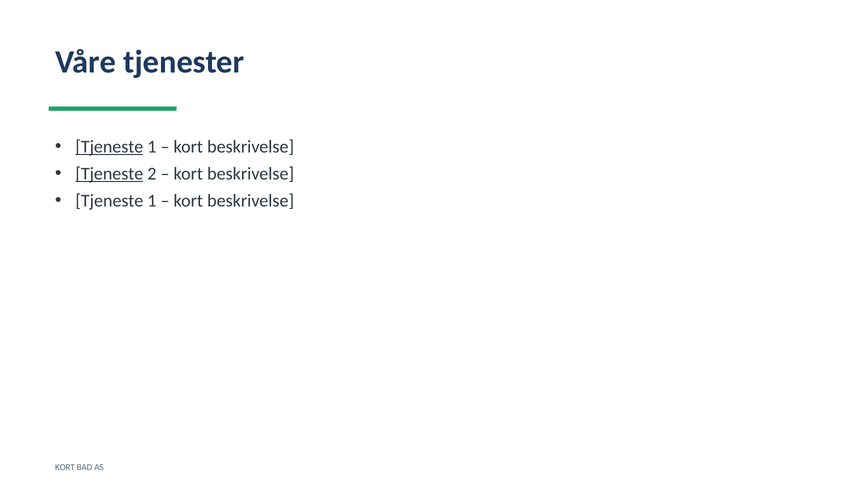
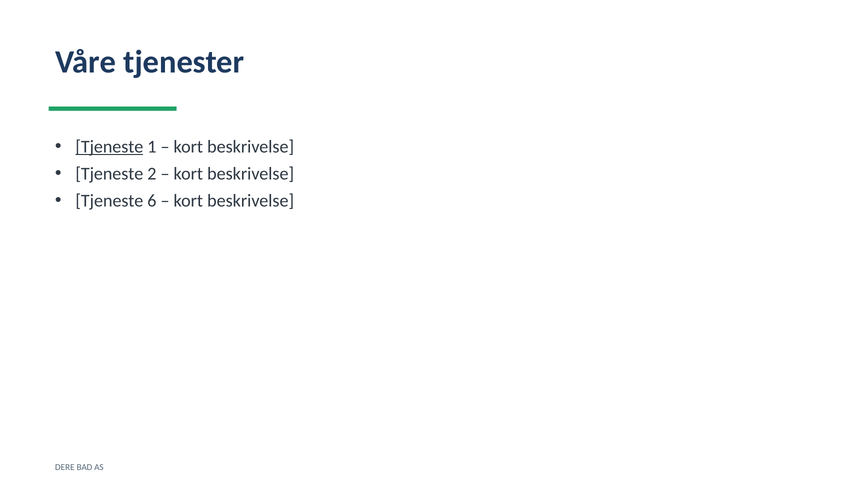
Tjeneste underline: present -> none (109, 174)
1: 1 -> 6 (152, 201)
KORT: KORT -> DERE (65, 467)
